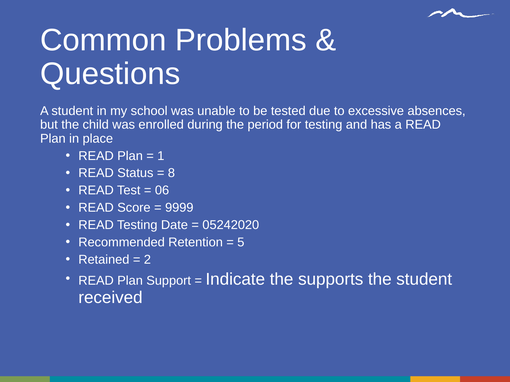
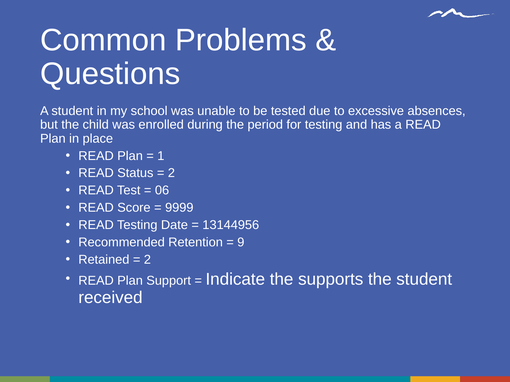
8: 8 -> 2 (171, 173)
05242020: 05242020 -> 13144956 (231, 225)
5: 5 -> 9 (241, 243)
